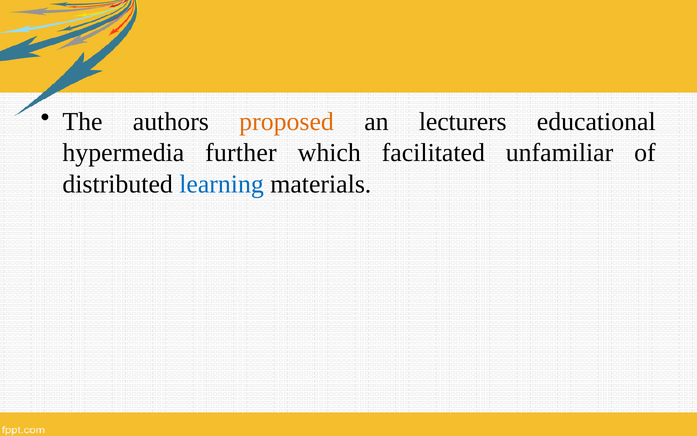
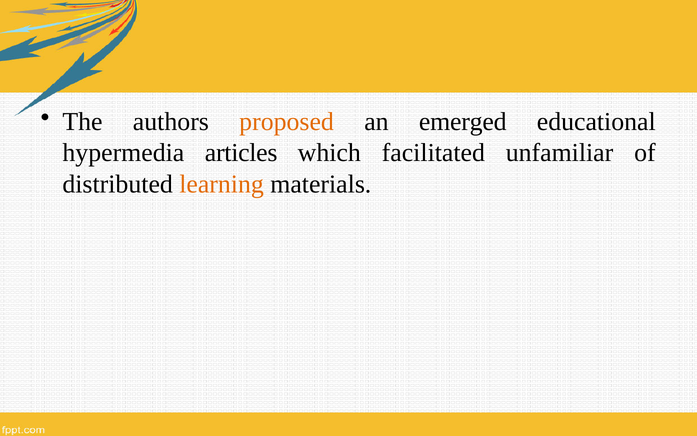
lecturers: lecturers -> emerged (463, 122)
further: further -> articles (241, 153)
learning colour: blue -> orange (222, 184)
